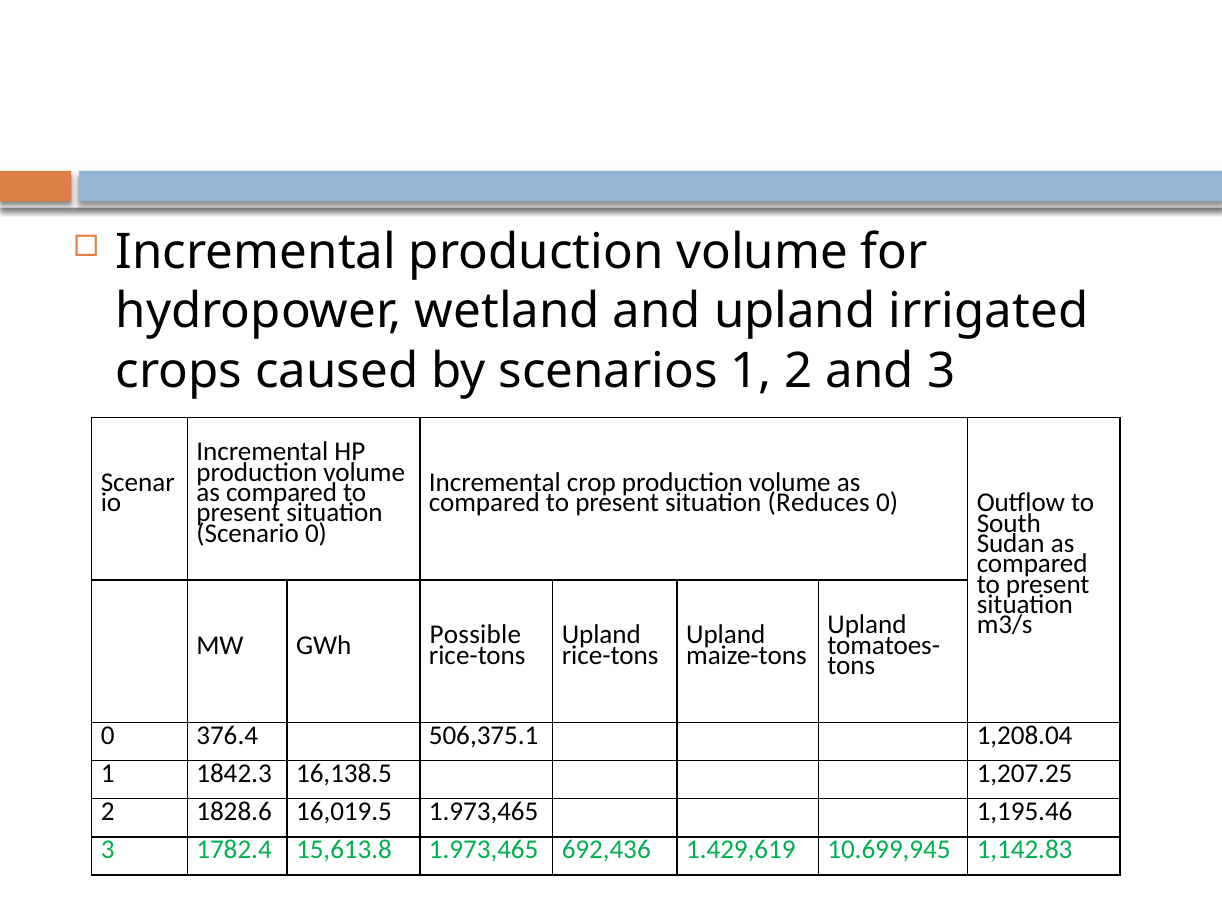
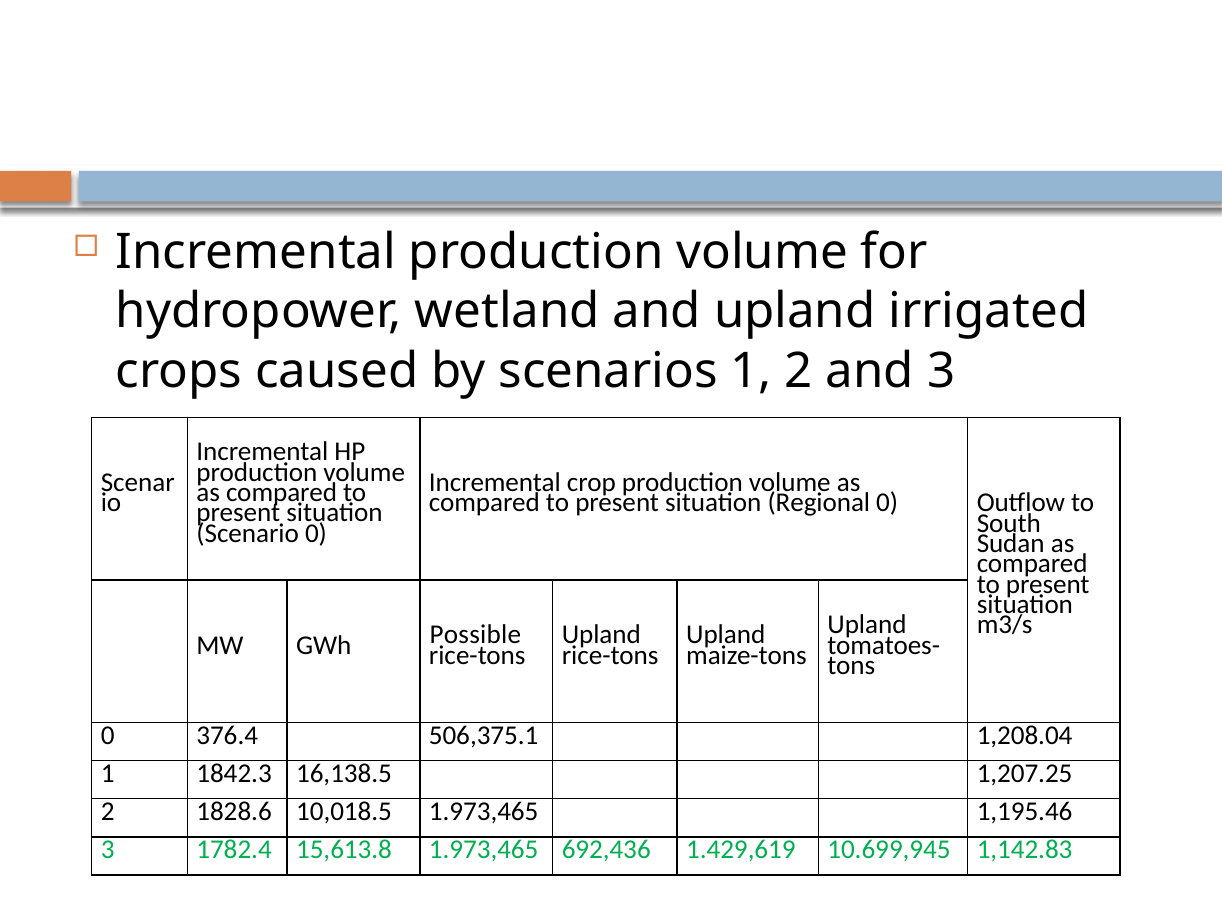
Reduces: Reduces -> Regional (819, 503)
16,019.5: 16,019.5 -> 10,018.5 (344, 812)
